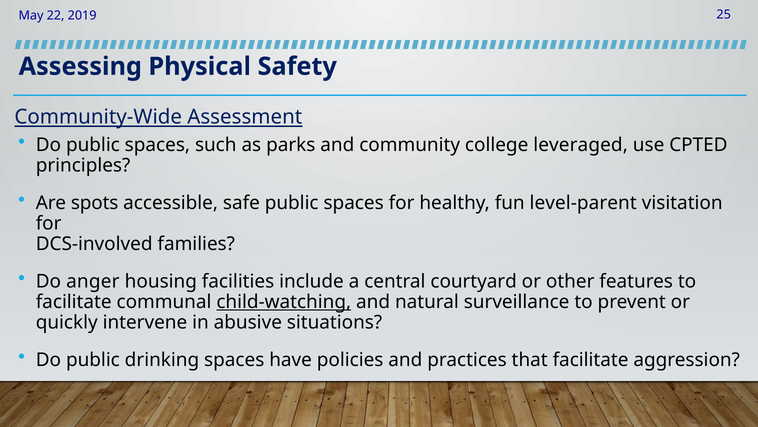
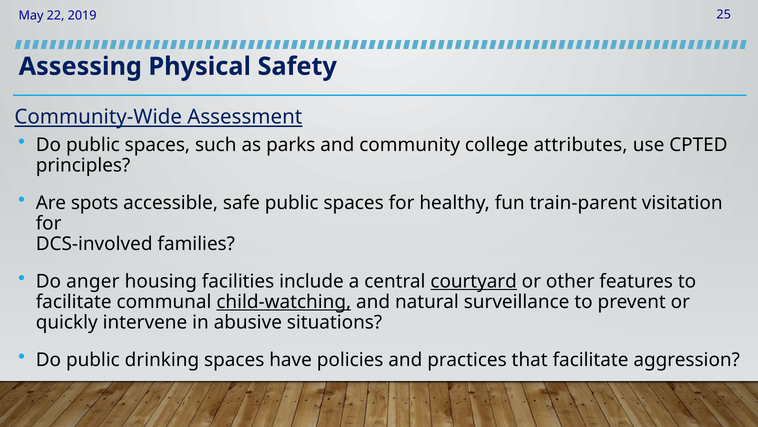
leveraged: leveraged -> attributes (581, 145)
level-parent: level-parent -> train-parent (583, 203)
courtyard underline: none -> present (474, 281)
